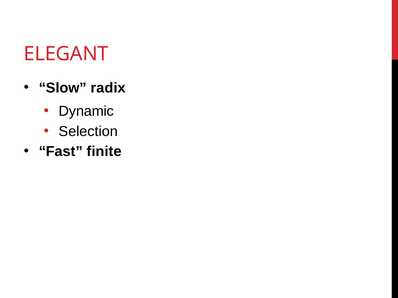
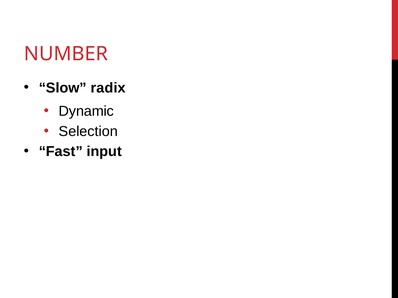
ELEGANT: ELEGANT -> NUMBER (66, 54)
finite: finite -> input (104, 152)
